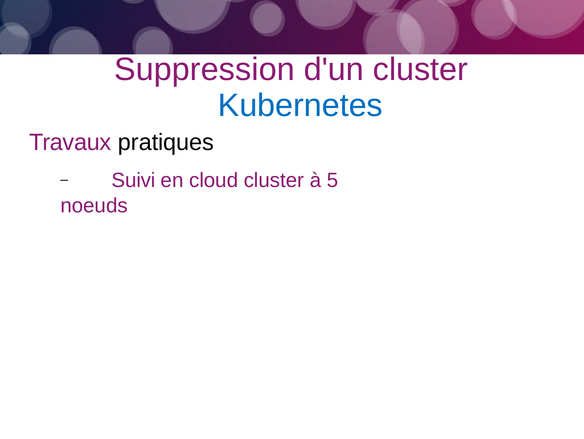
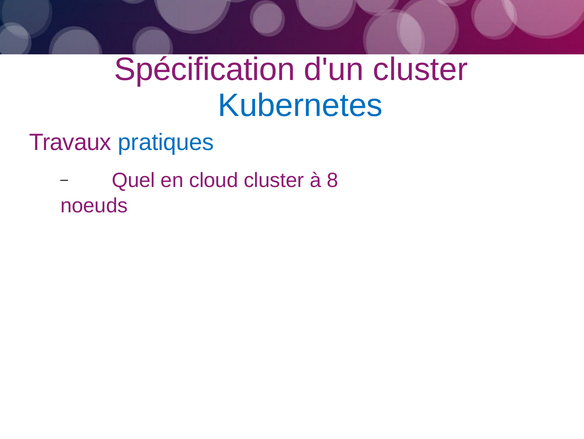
Suppression: Suppression -> Spécification (205, 69)
pratiques colour: black -> blue (166, 142)
Suivi: Suivi -> Quel (133, 180)
5: 5 -> 8 (332, 180)
